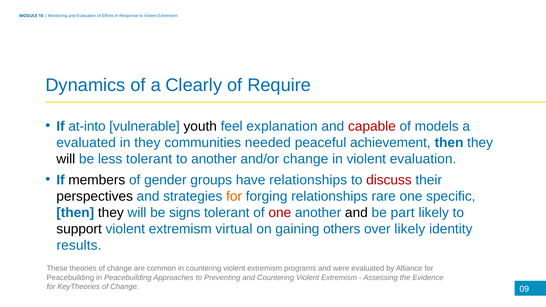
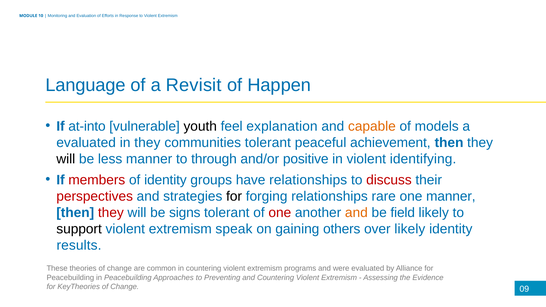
Dynamics: Dynamics -> Language (86, 85)
Clearly: Clearly -> Revisit (194, 85)
Require: Require -> Happen (279, 85)
capable colour: red -> orange (372, 126)
communities needed: needed -> tolerant (268, 143)
less tolerant: tolerant -> manner (149, 159)
to another: another -> through (214, 159)
and/or change: change -> positive (306, 159)
violent evaluation: evaluation -> identifying (423, 159)
members colour: black -> red (97, 180)
of gender: gender -> identity (165, 180)
perspectives colour: black -> red (95, 196)
for colour: orange -> black (234, 196)
one specific: specific -> manner (451, 196)
they colour: black -> red (111, 213)
and colour: black -> orange (356, 213)
part: part -> field (403, 213)
virtual: virtual -> speak (234, 229)
